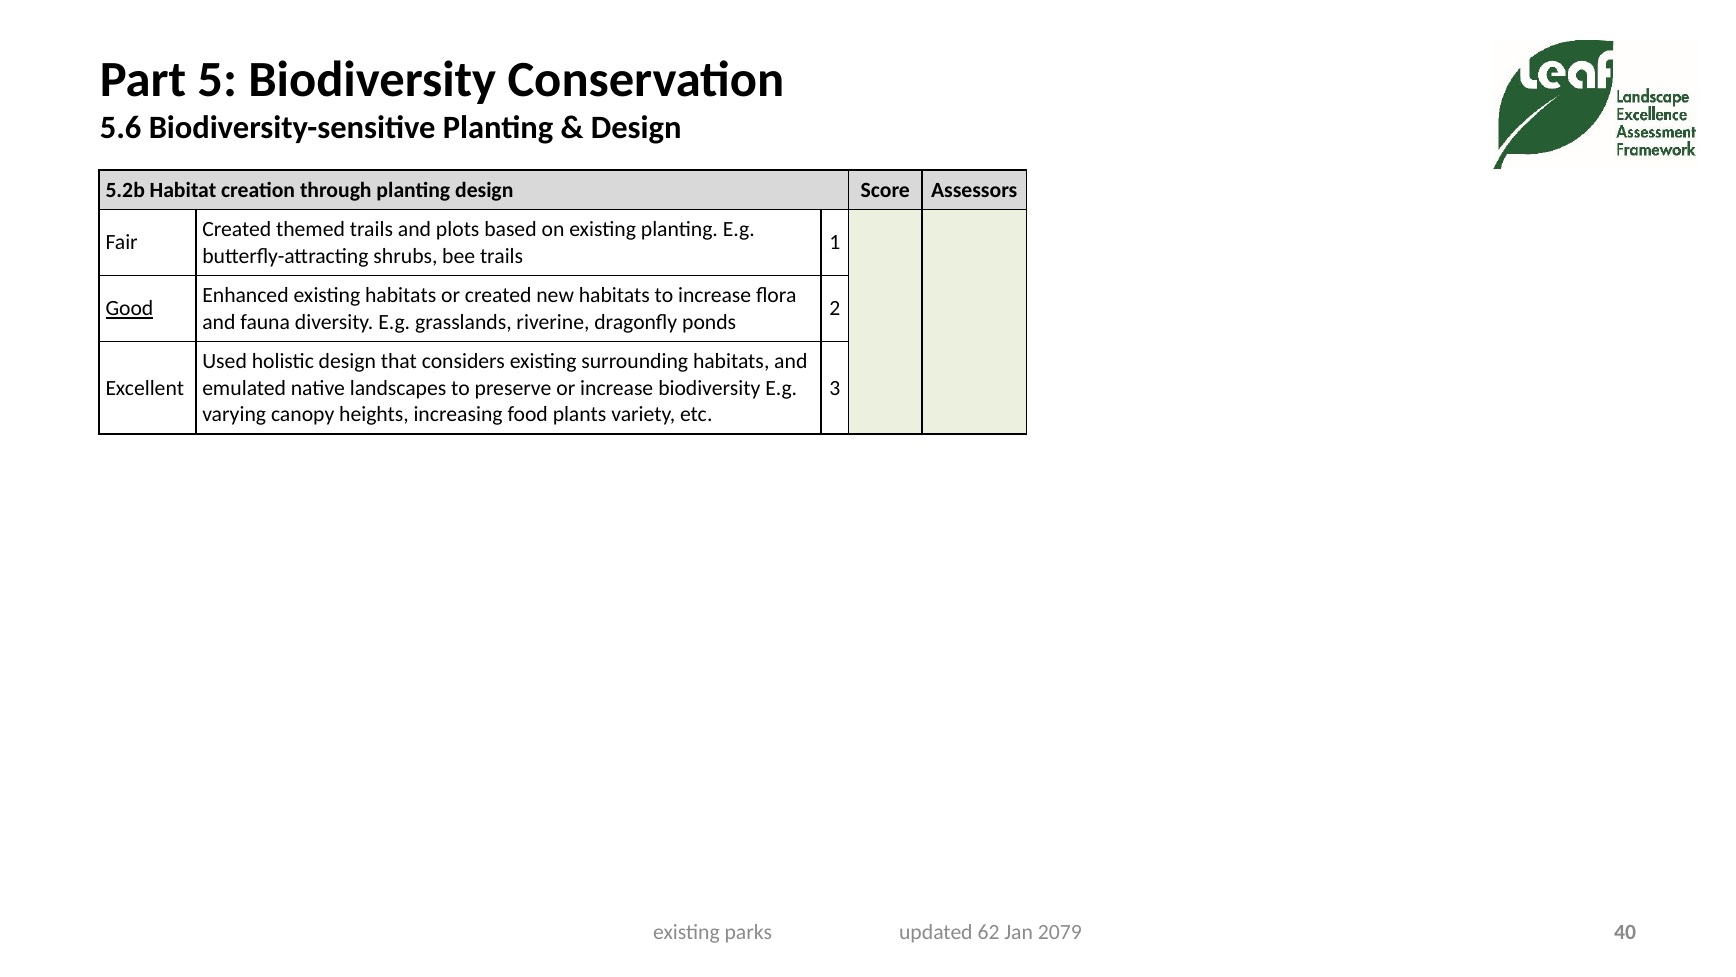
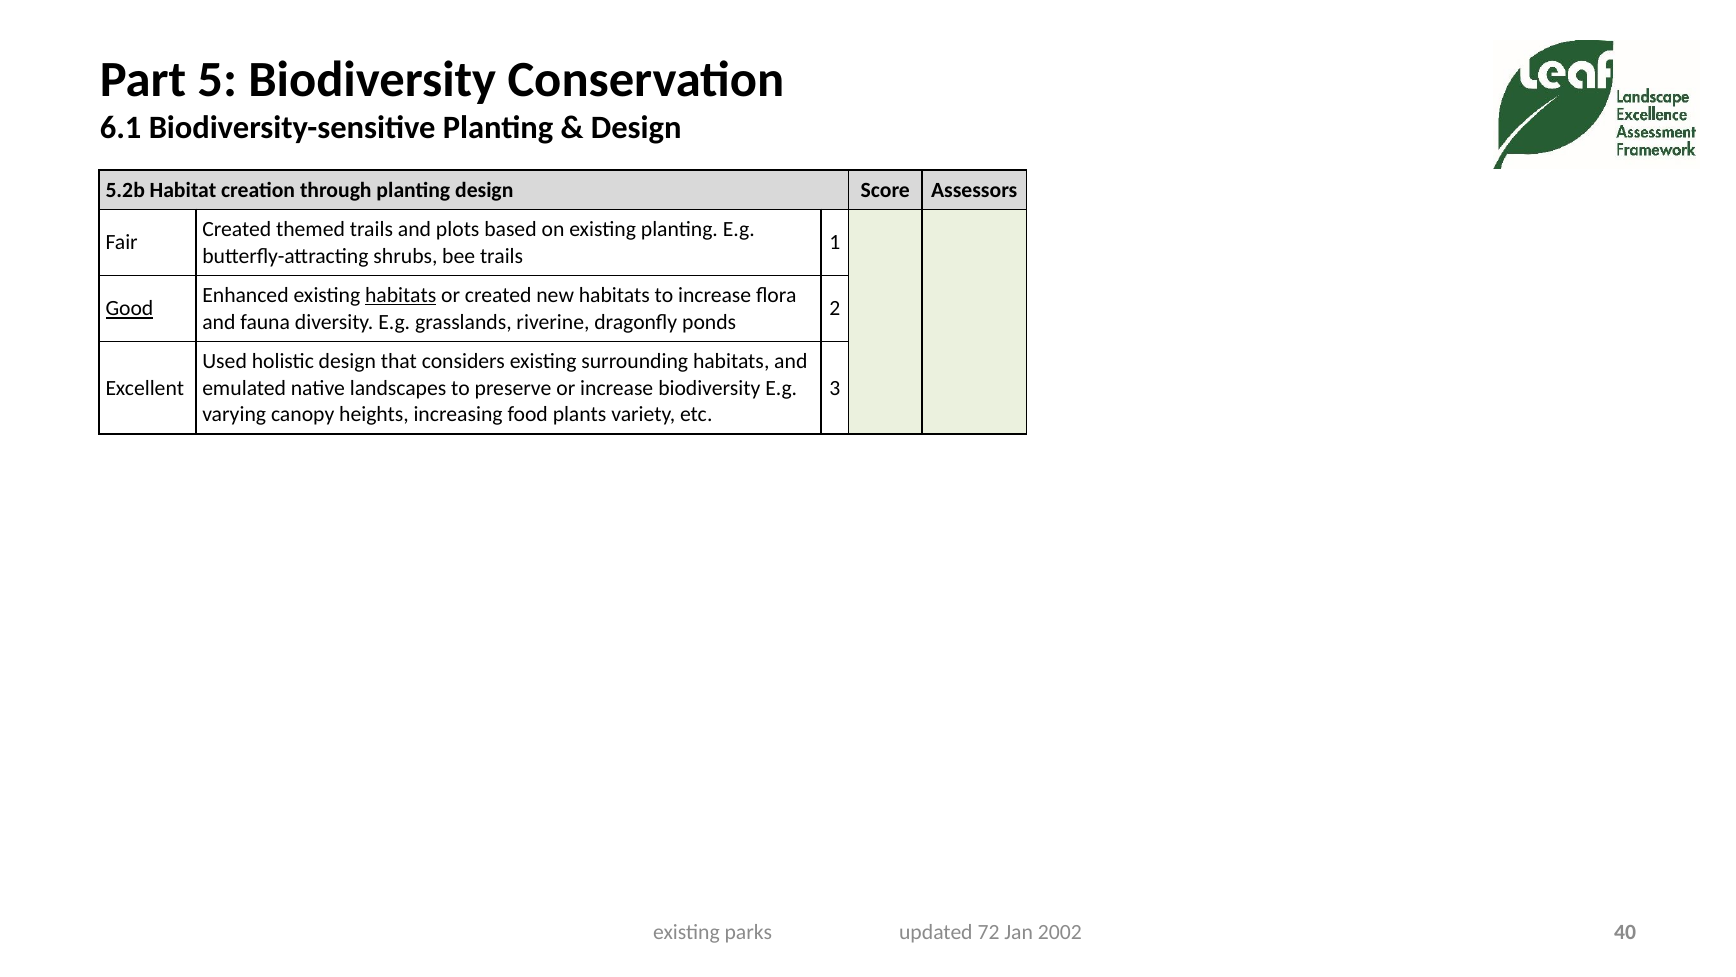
5.6: 5.6 -> 6.1 (121, 128)
habitats underline: none -> present (401, 295)
62: 62 -> 72 (989, 932)
2079: 2079 -> 2002 (1060, 932)
